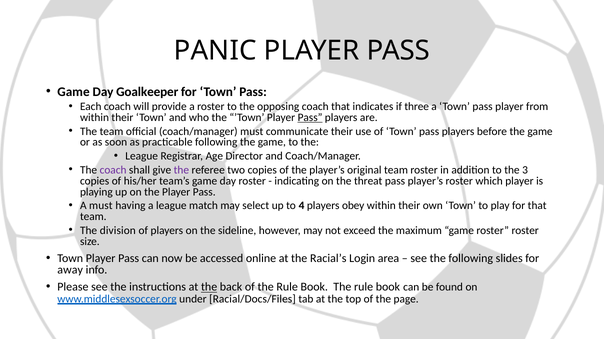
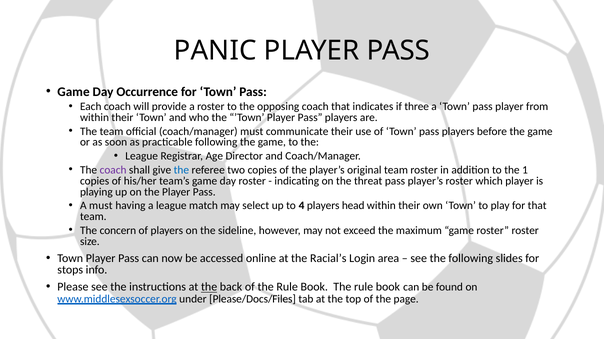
Goalkeeper: Goalkeeper -> Occurrence (147, 92)
Pass underline: present -> none (310, 118)
the colour: purple -> blue (181, 170)
3: 3 -> 1 (525, 170)
obey: obey -> head (353, 206)
division: division -> concern (118, 231)
away: away -> stops (70, 270)
Racial/Docs/Files: Racial/Docs/Files -> Please/Docs/Files (253, 300)
